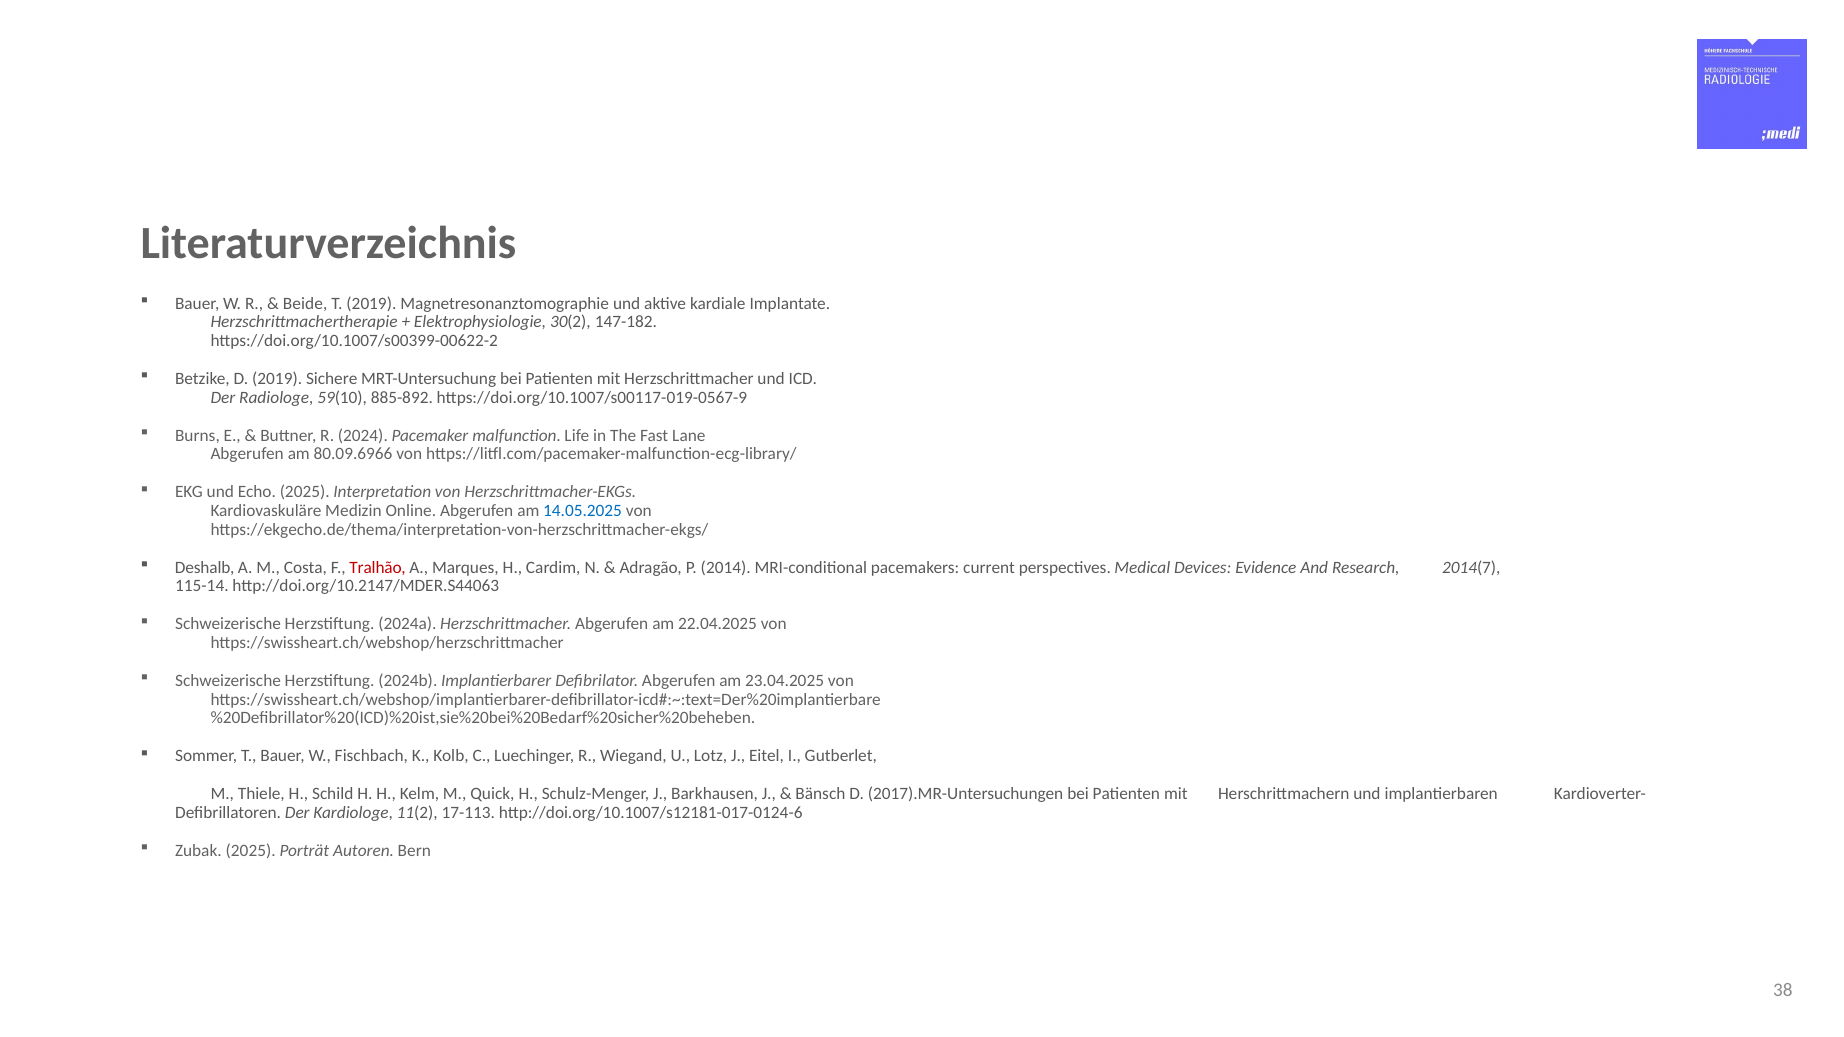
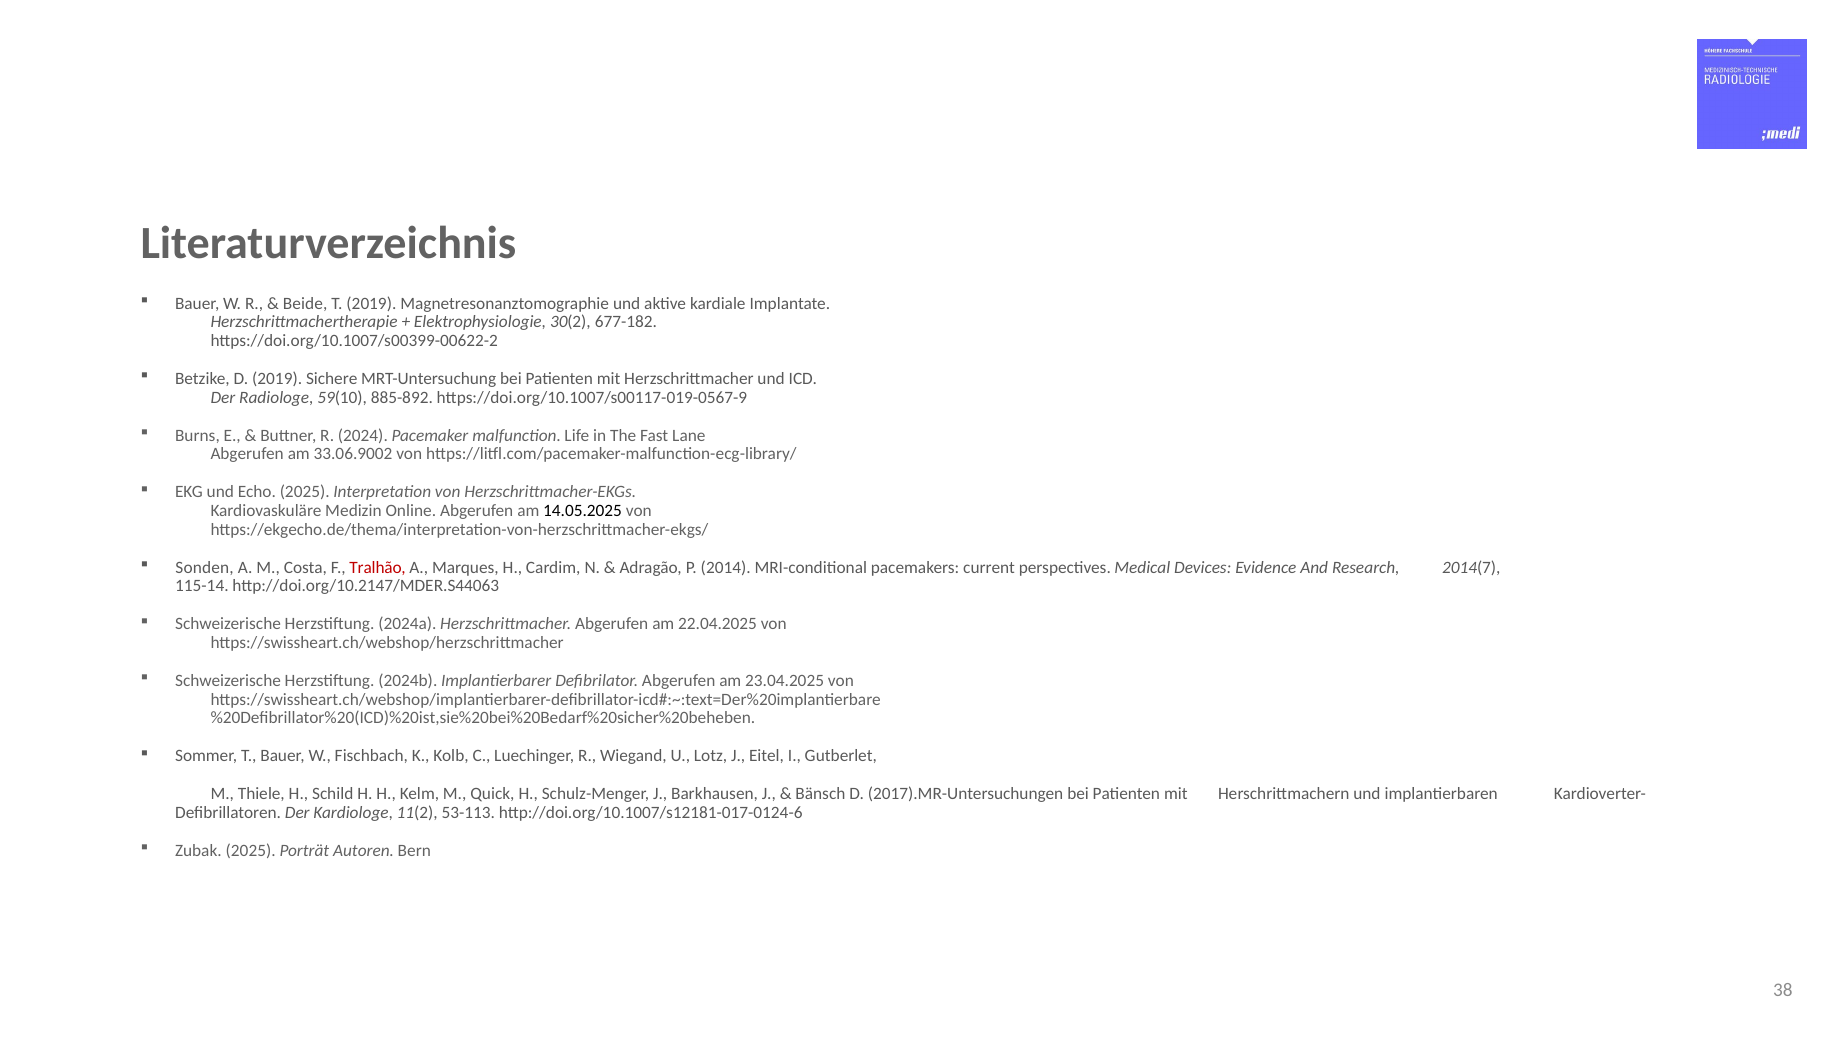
147-182: 147-182 -> 677-182 (626, 322)
80.09.6966: 80.09.6966 -> 33.06.9002 (353, 454)
14.05.2025 colour: blue -> black (583, 511)
Deshalb: Deshalb -> Sonden (205, 568)
17-113: 17-113 -> 53-113 (468, 813)
